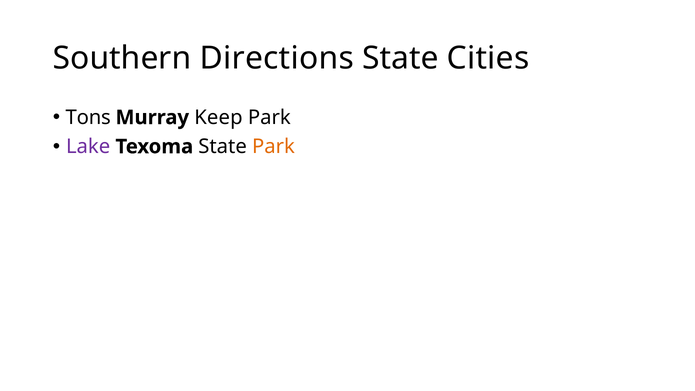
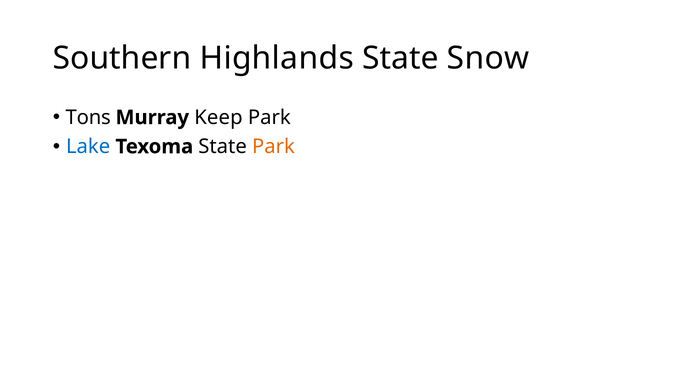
Directions: Directions -> Highlands (277, 58)
Cities: Cities -> Snow (488, 58)
Lake colour: purple -> blue (88, 147)
